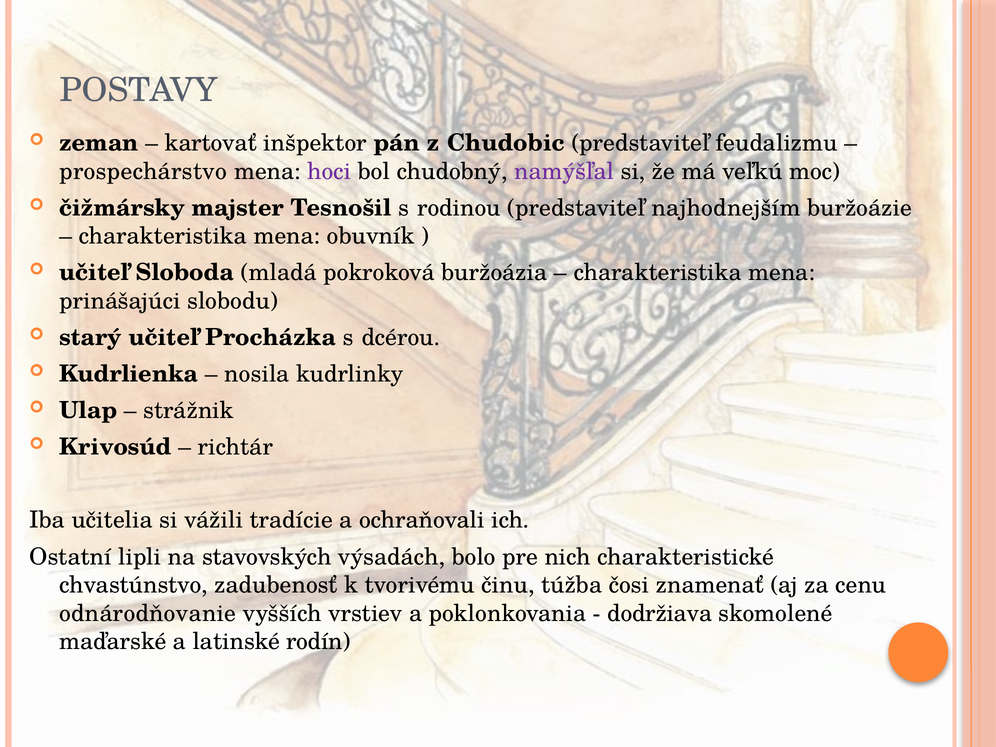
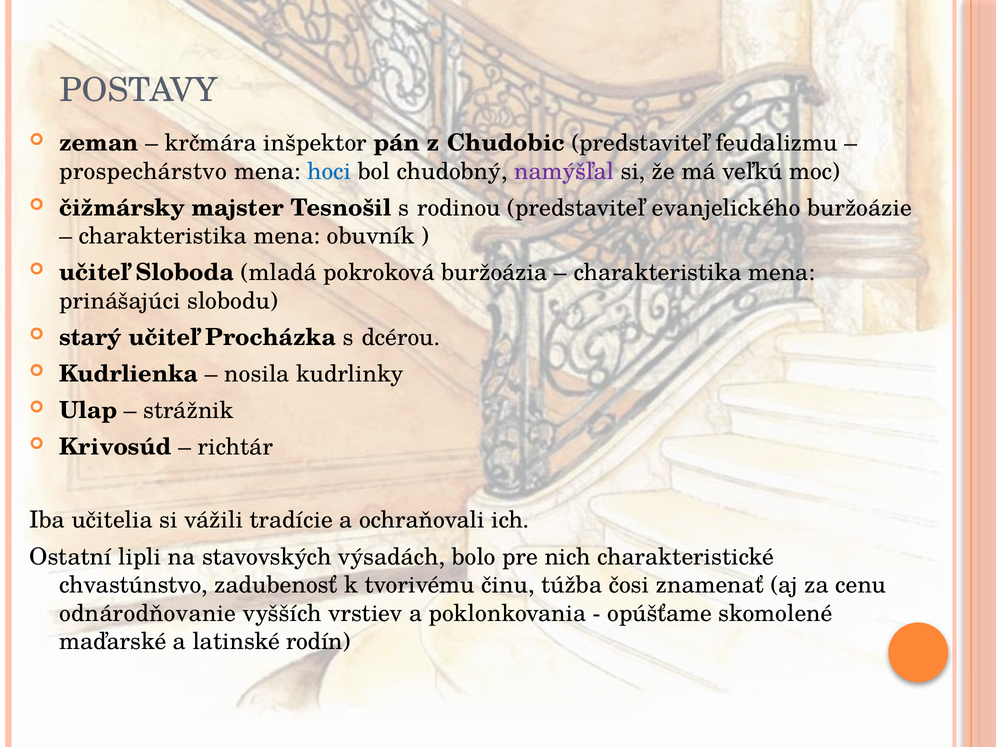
kartovať: kartovať -> krčmára (211, 143)
hoci colour: purple -> blue (329, 171)
najhodnejším: najhodnejším -> evanjelického (726, 208)
dodržiava: dodržiava -> opúšťame (660, 613)
